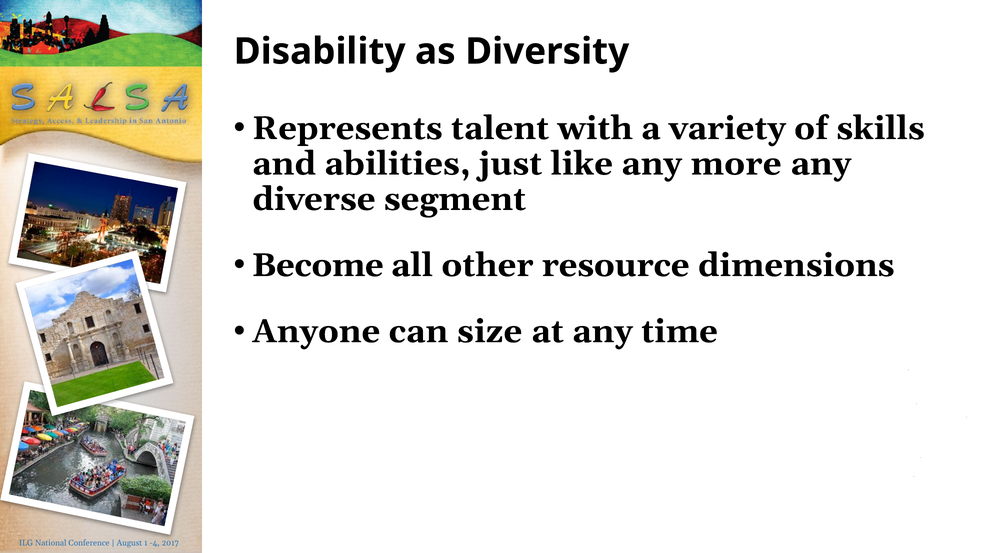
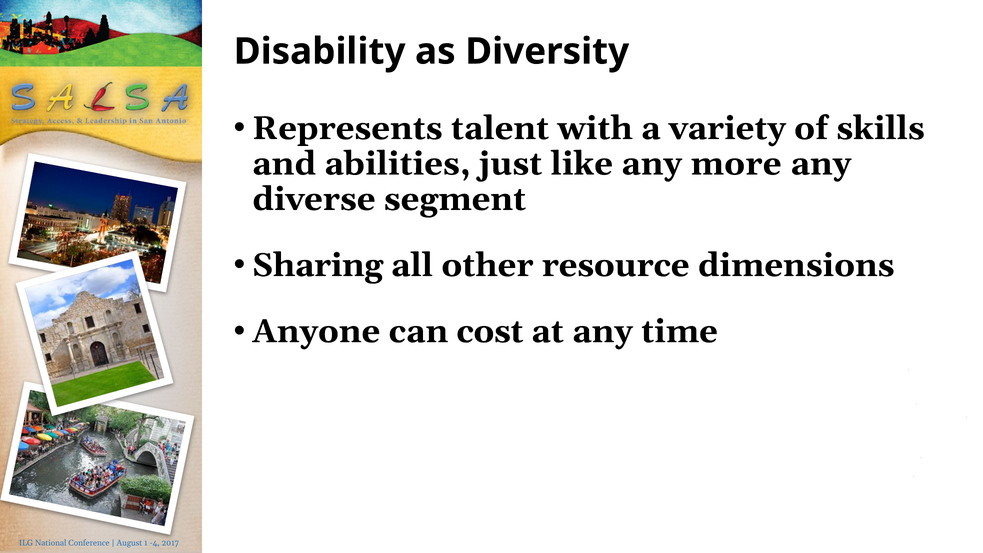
Become: Become -> Sharing (318, 265)
size: size -> cost (490, 331)
